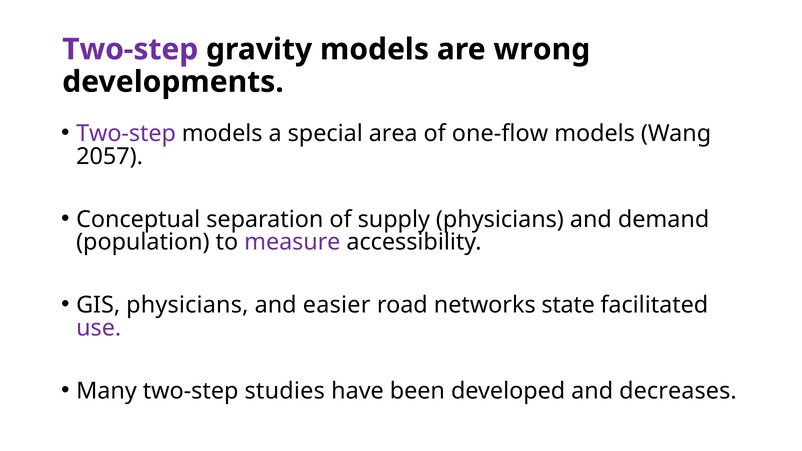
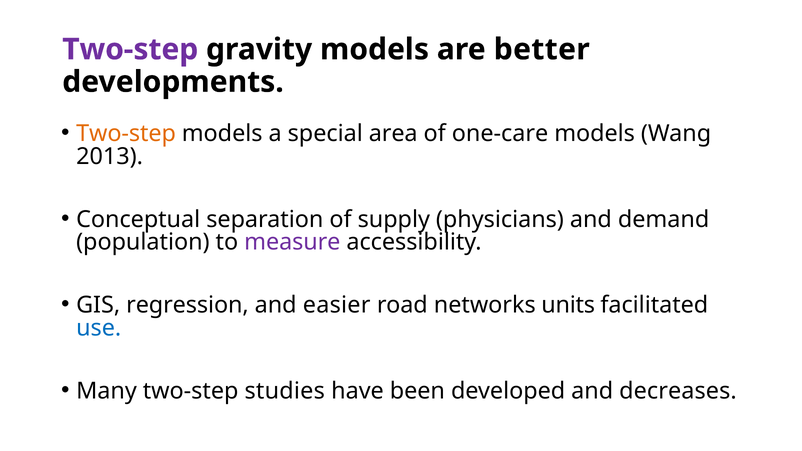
wrong: wrong -> better (542, 49)
Two-step colour: purple -> orange (126, 134)
one-flow: one-flow -> one-care (500, 134)
2057: 2057 -> 2013 (110, 156)
GIS physicians: physicians -> regression (187, 305)
state: state -> units (568, 305)
use colour: purple -> blue (99, 328)
